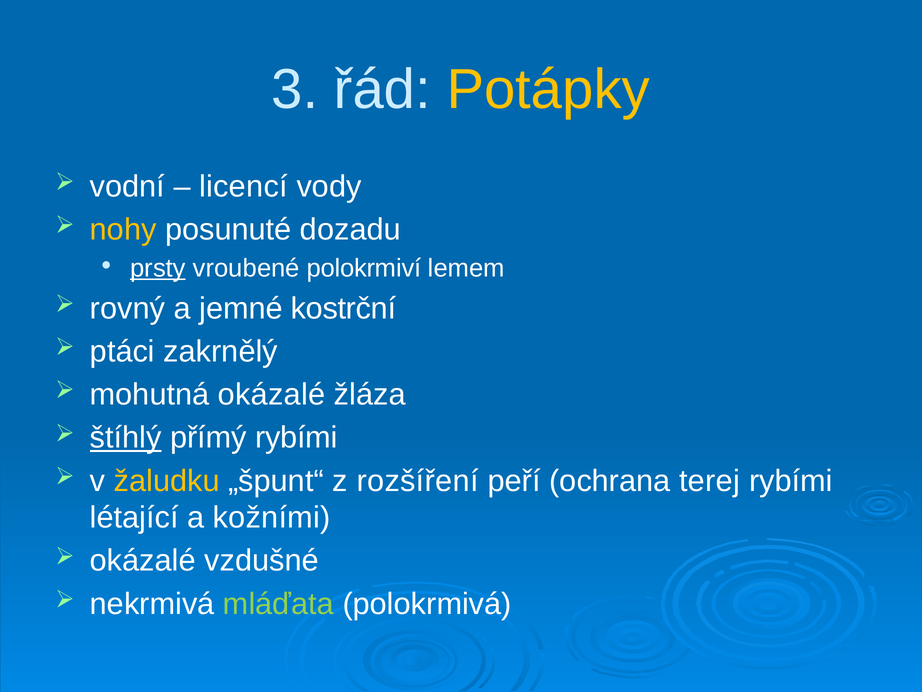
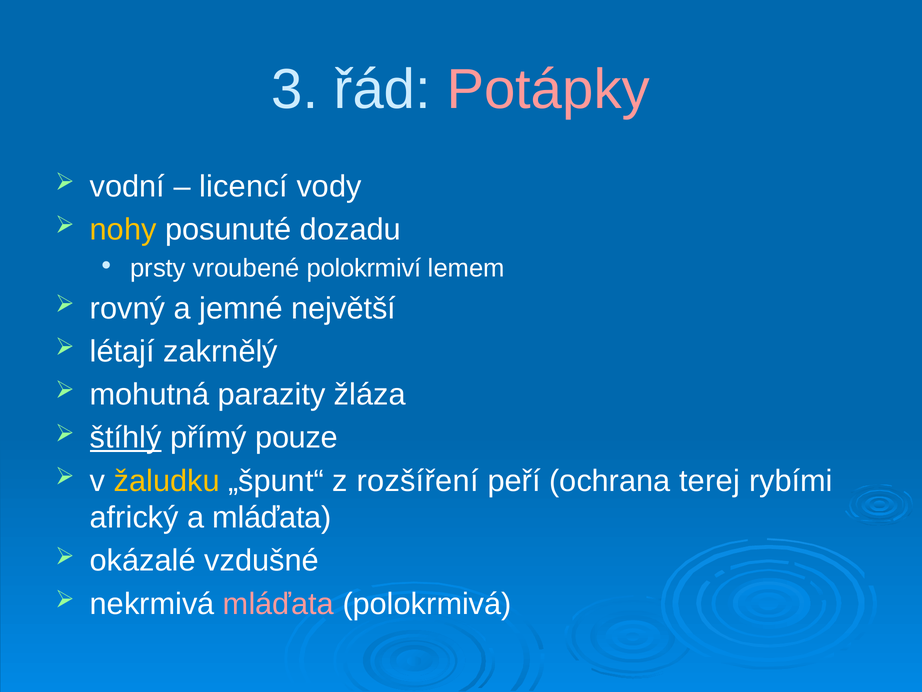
Potápky colour: yellow -> pink (548, 89)
prsty underline: present -> none (158, 268)
kostrční: kostrční -> největší (343, 308)
ptáci: ptáci -> létají (122, 351)
mohutná okázalé: okázalé -> parazity (272, 394)
přímý rybími: rybími -> pouze (297, 437)
létající: létající -> africký (134, 517)
a kožními: kožními -> mláďata (272, 517)
mláďata colour: light green -> pink (278, 603)
